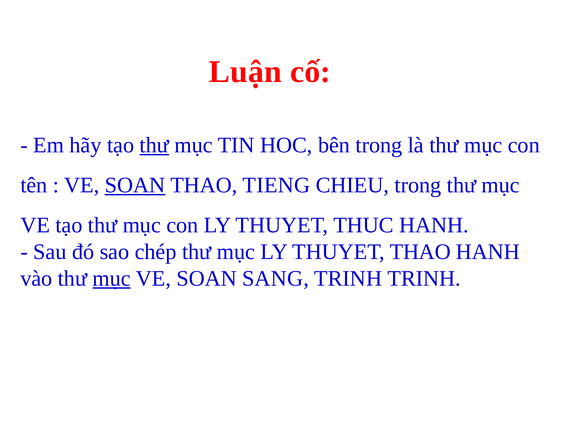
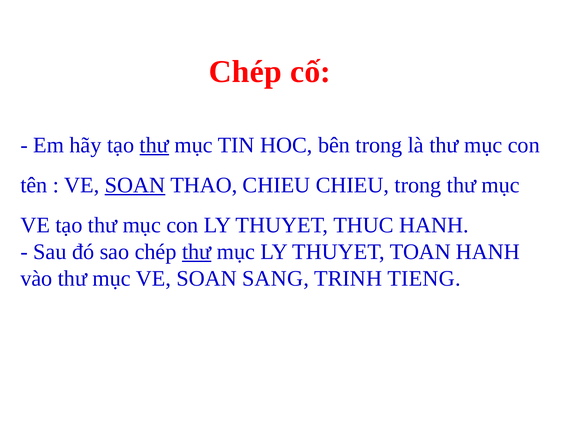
Luận: Luận -> Chép (245, 72)
THAO TIENG: TIENG -> CHIEU (276, 185)
thư underline: none -> present (197, 252)
THUYET THAO: THAO -> TOAN (420, 252)
mục underline: present -> none (112, 279)
TRINH TRINH: TRINH -> TIENG (424, 279)
